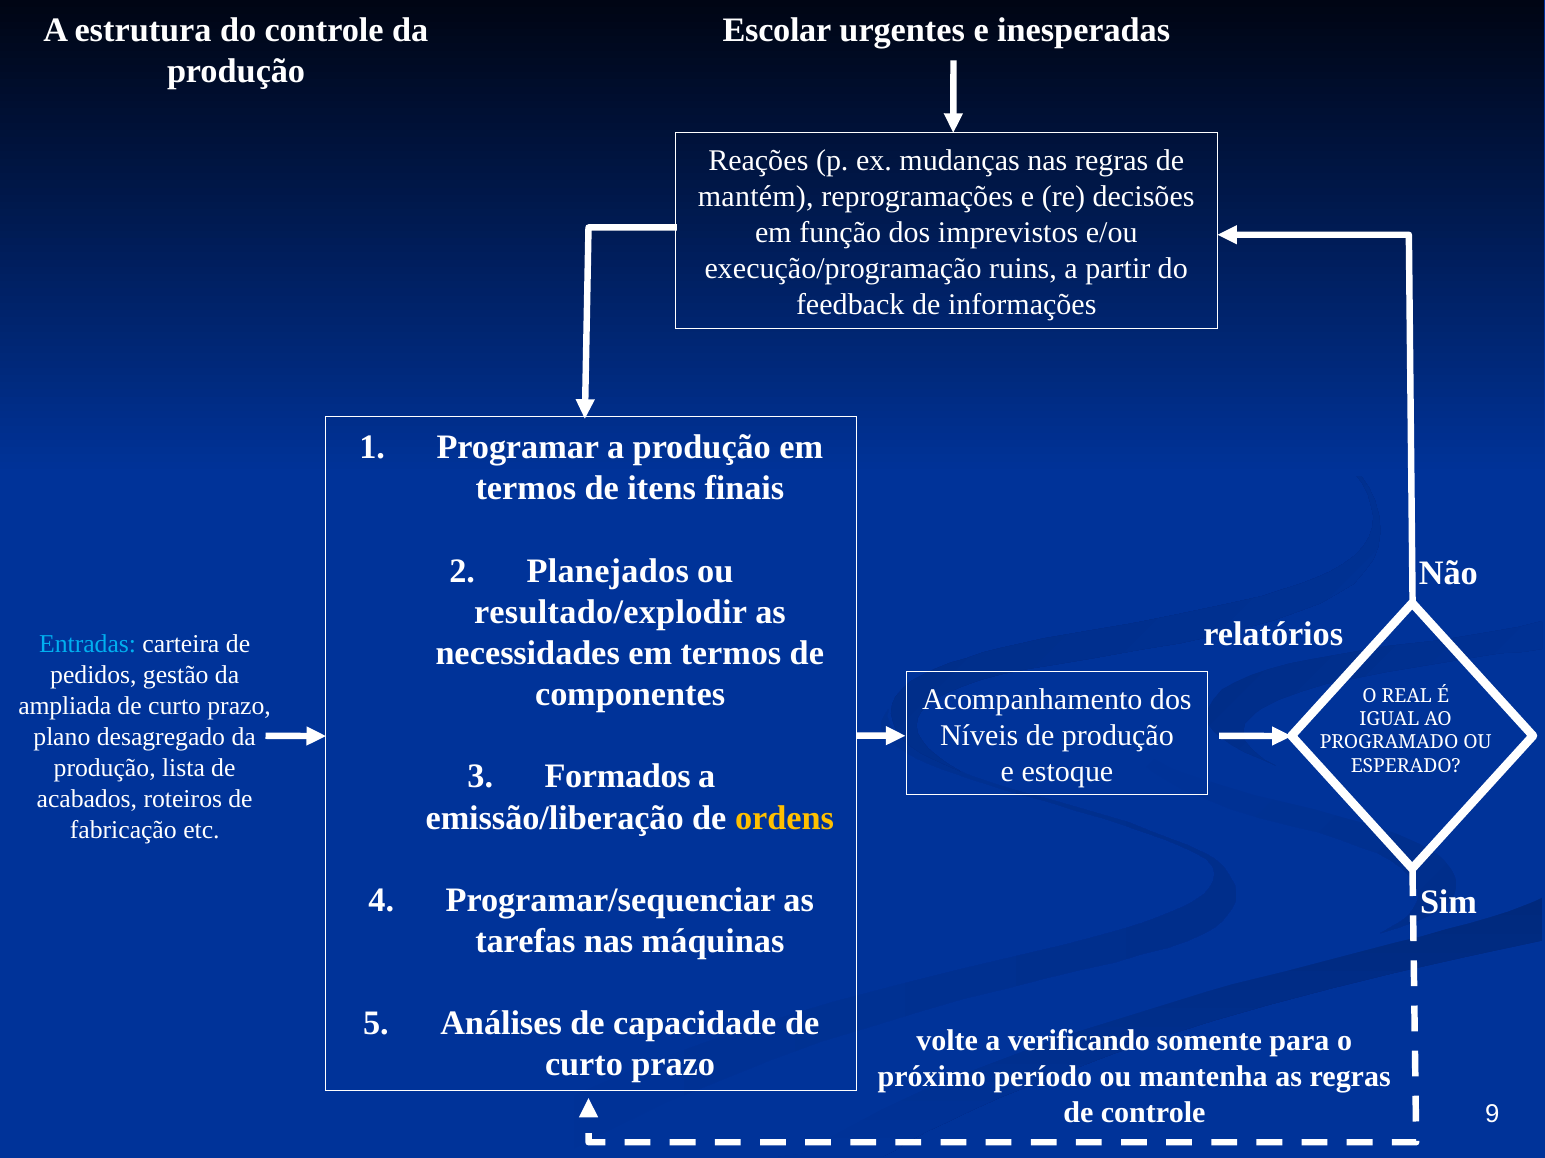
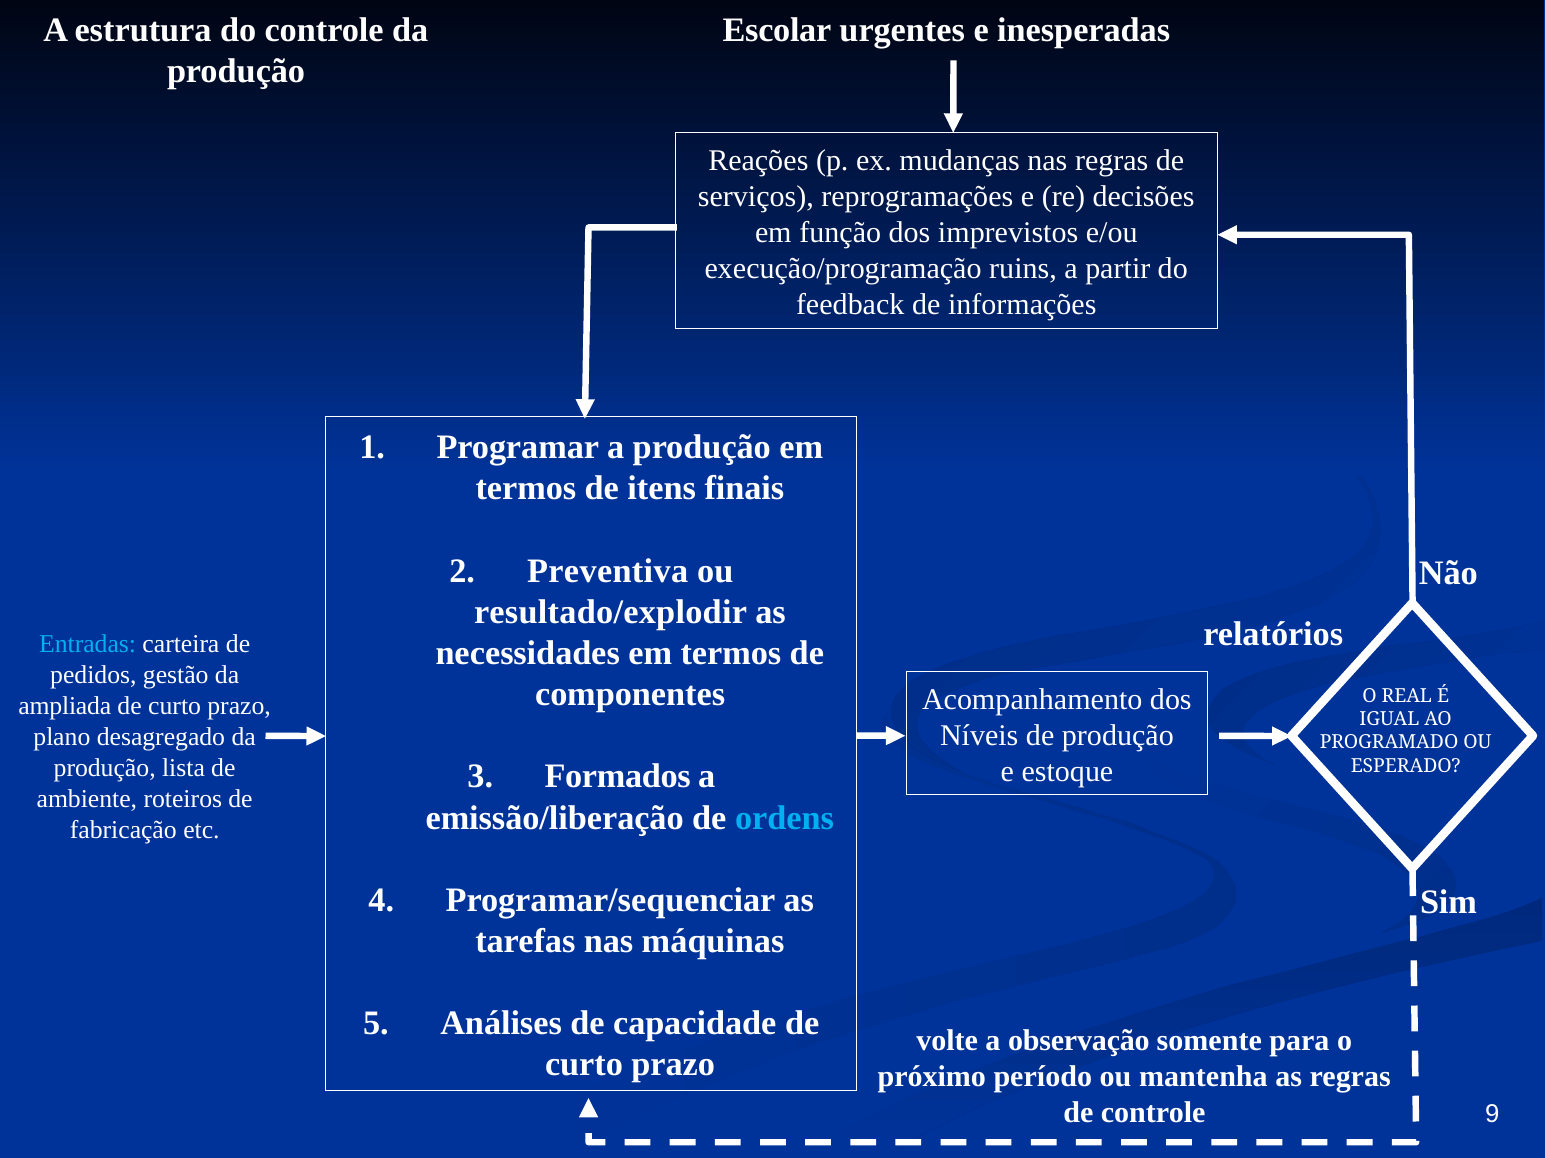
mantém: mantém -> serviços (756, 197)
Planejados: Planejados -> Preventiva (608, 571)
acabados: acabados -> ambiente (87, 799)
ordens colour: yellow -> light blue (784, 818)
verificando: verificando -> observação (1079, 1042)
